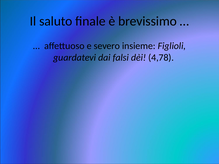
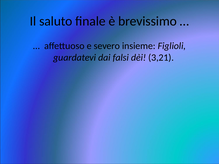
4,78: 4,78 -> 3,21 (161, 58)
